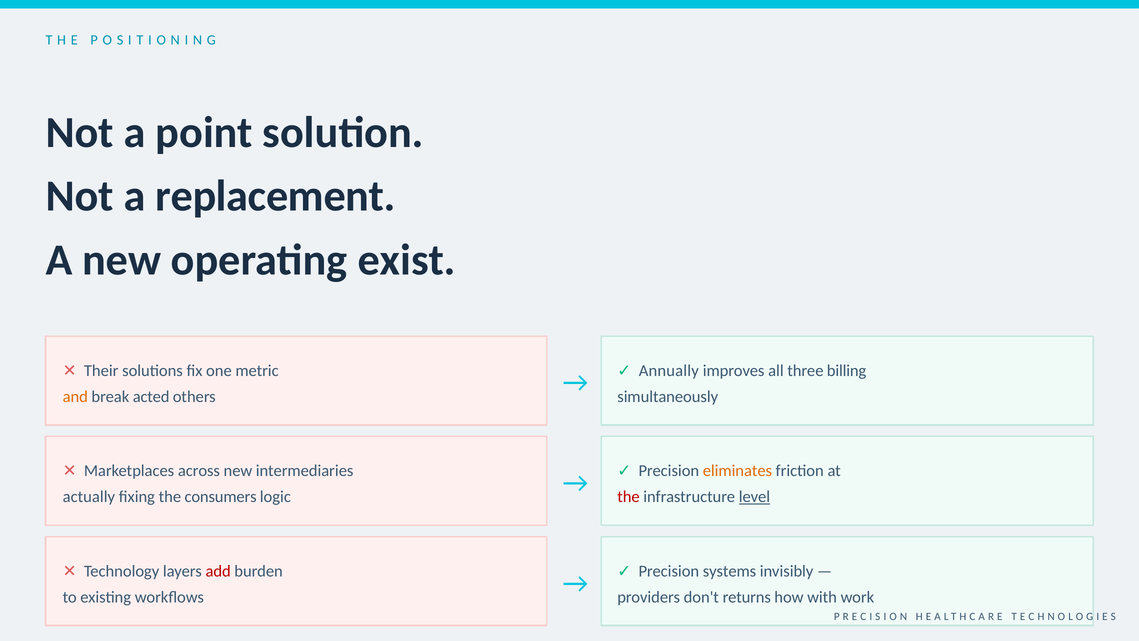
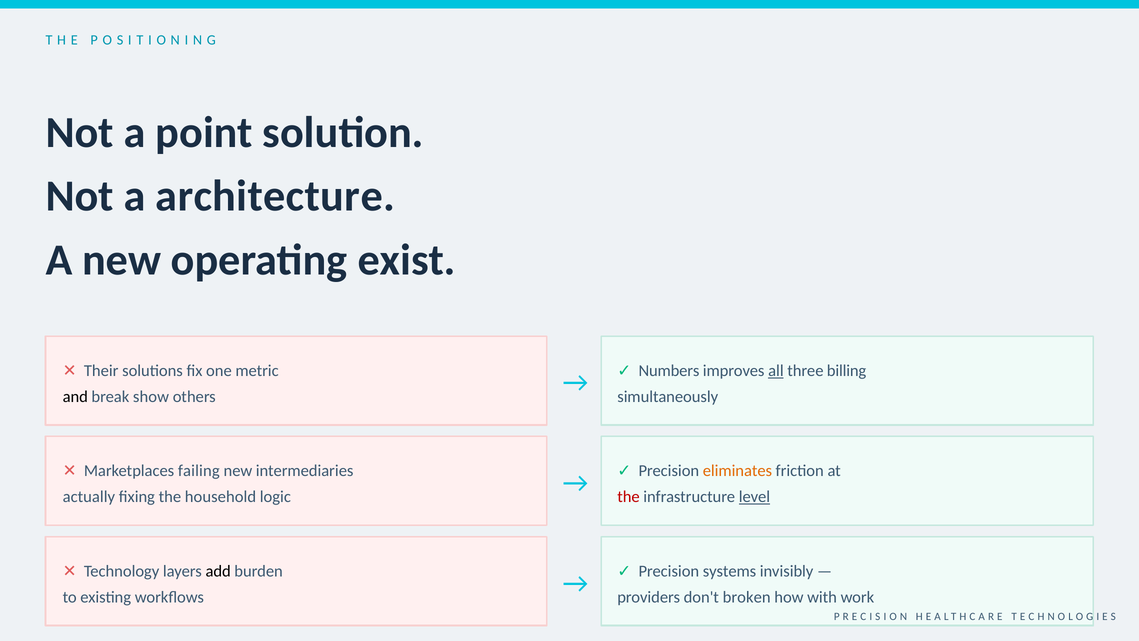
replacement: replacement -> architecture (275, 196)
and colour: orange -> black (75, 396)
acted: acted -> show (151, 396)
Annually: Annually -> Numbers (669, 370)
all underline: none -> present (776, 370)
across: across -> failing (199, 471)
consumers: consumers -> household (220, 497)
add colour: red -> black (218, 571)
returns: returns -> broken (747, 597)
